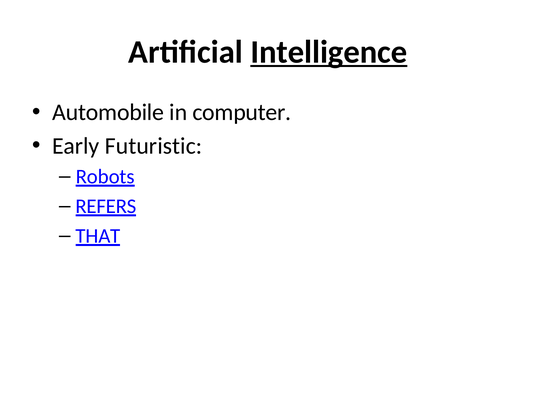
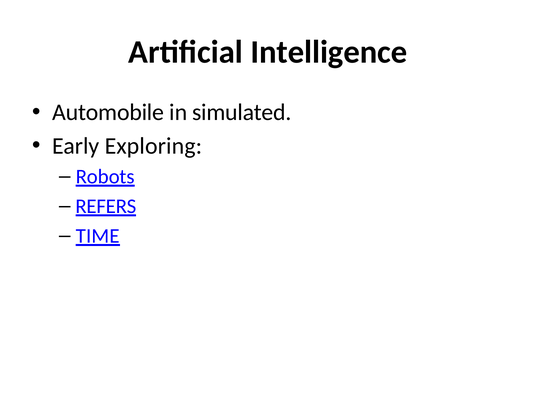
Intelligence underline: present -> none (329, 52)
computer: computer -> simulated (242, 112)
Futuristic: Futuristic -> Exploring (154, 146)
THAT: THAT -> TIME (98, 236)
